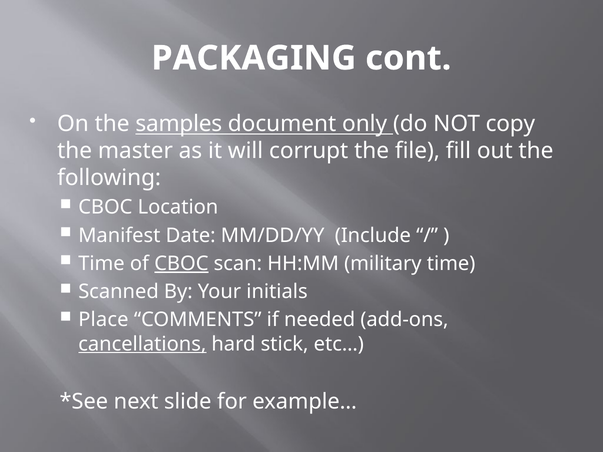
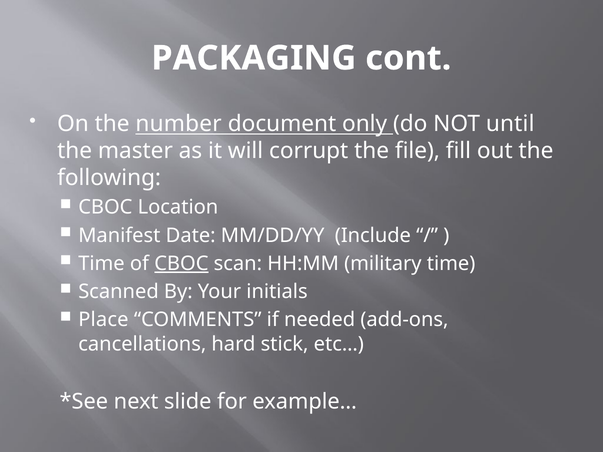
samples: samples -> number (179, 124)
copy: copy -> until (510, 124)
cancellations underline: present -> none (142, 344)
